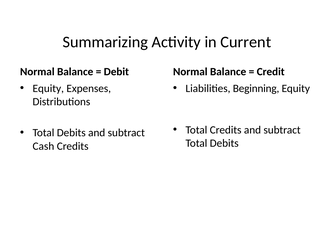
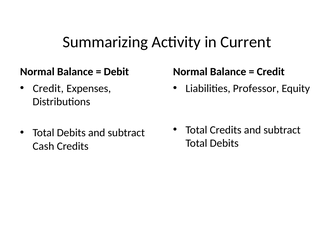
Equity: Equity -> Credit (48, 89)
Beginning: Beginning -> Professor (256, 89)
